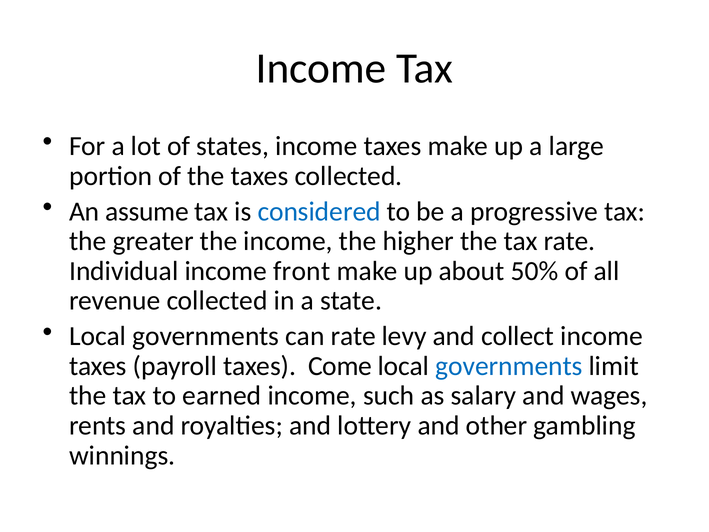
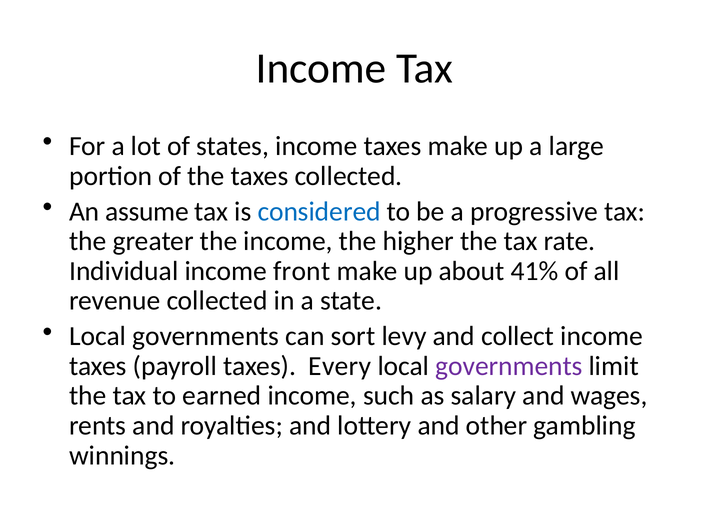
50%: 50% -> 41% (534, 271)
can rate: rate -> sort (353, 336)
Come: Come -> Every (340, 366)
governments colour: blue -> purple (509, 366)
